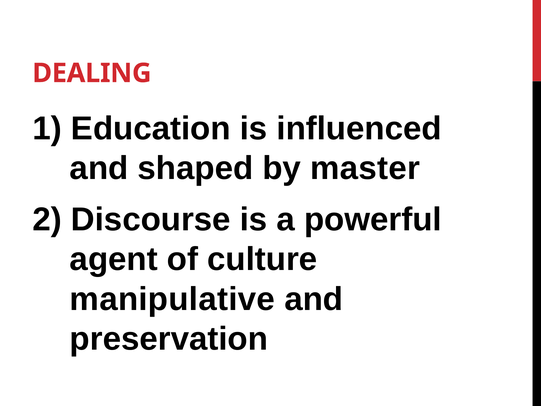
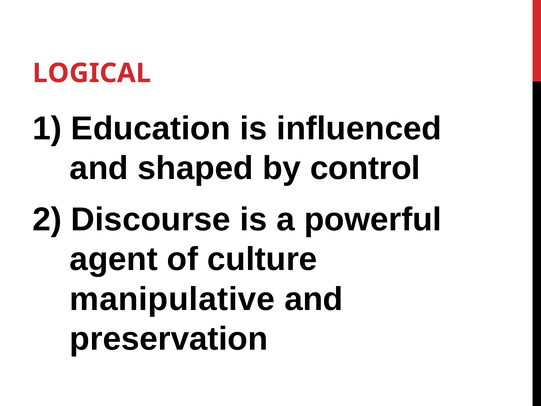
DEALING: DEALING -> LOGICAL (92, 73)
master: master -> control (365, 168)
